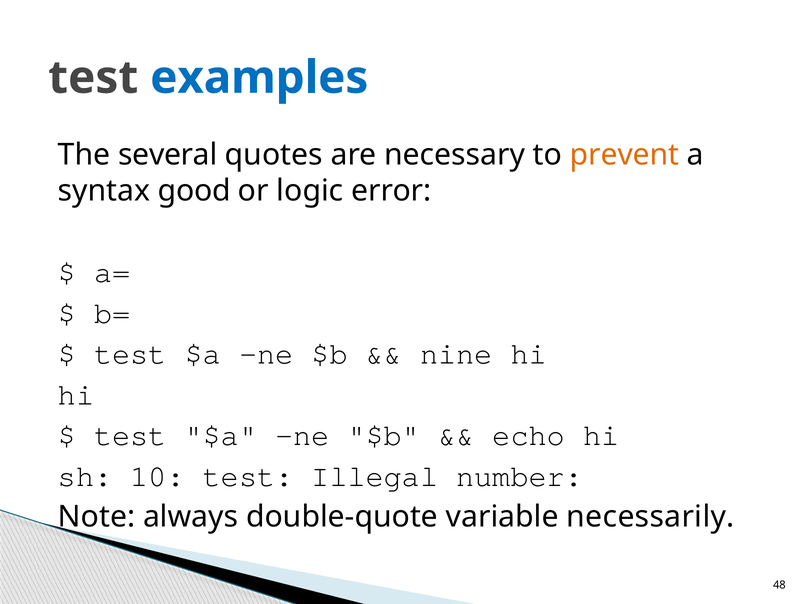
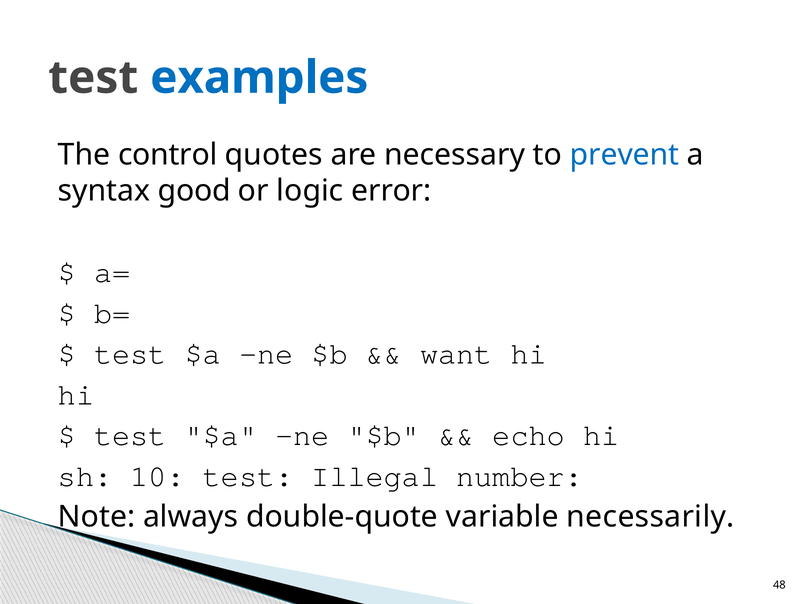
several: several -> control (168, 155)
prevent colour: orange -> blue (624, 155)
nine: nine -> want (456, 354)
